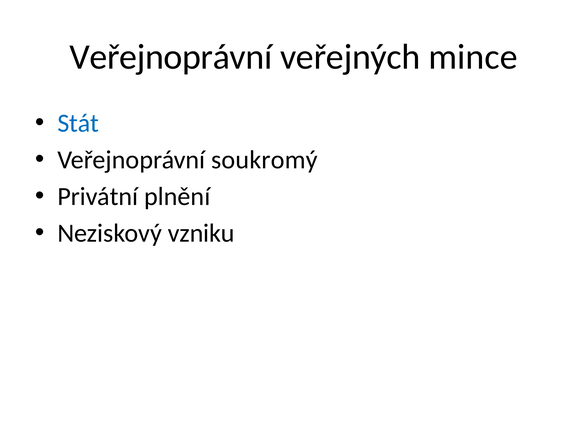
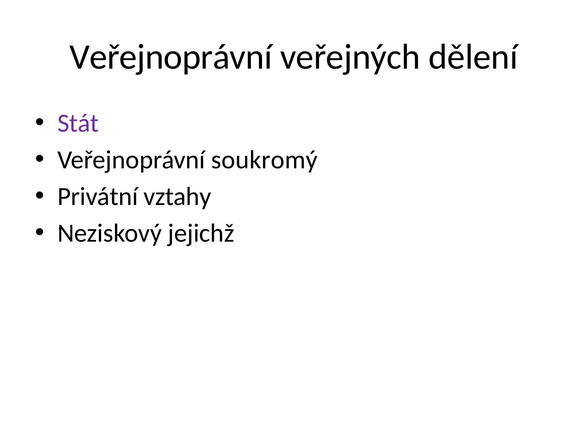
mince: mince -> dělení (473, 57)
Stát colour: blue -> purple (78, 123)
plnění: plnění -> vztahy (177, 197)
vzniku: vzniku -> jejichž (201, 233)
